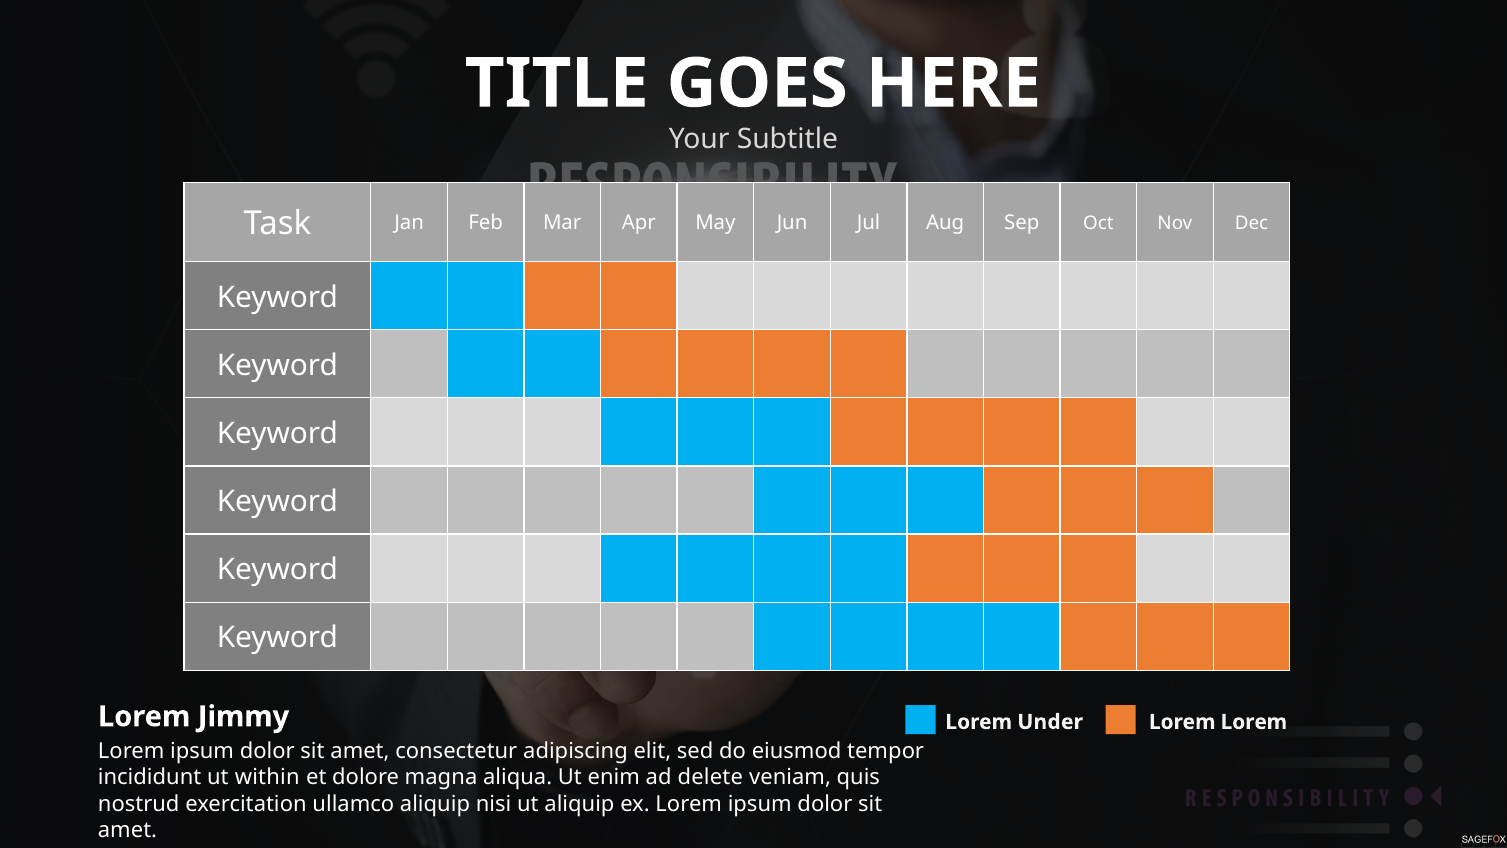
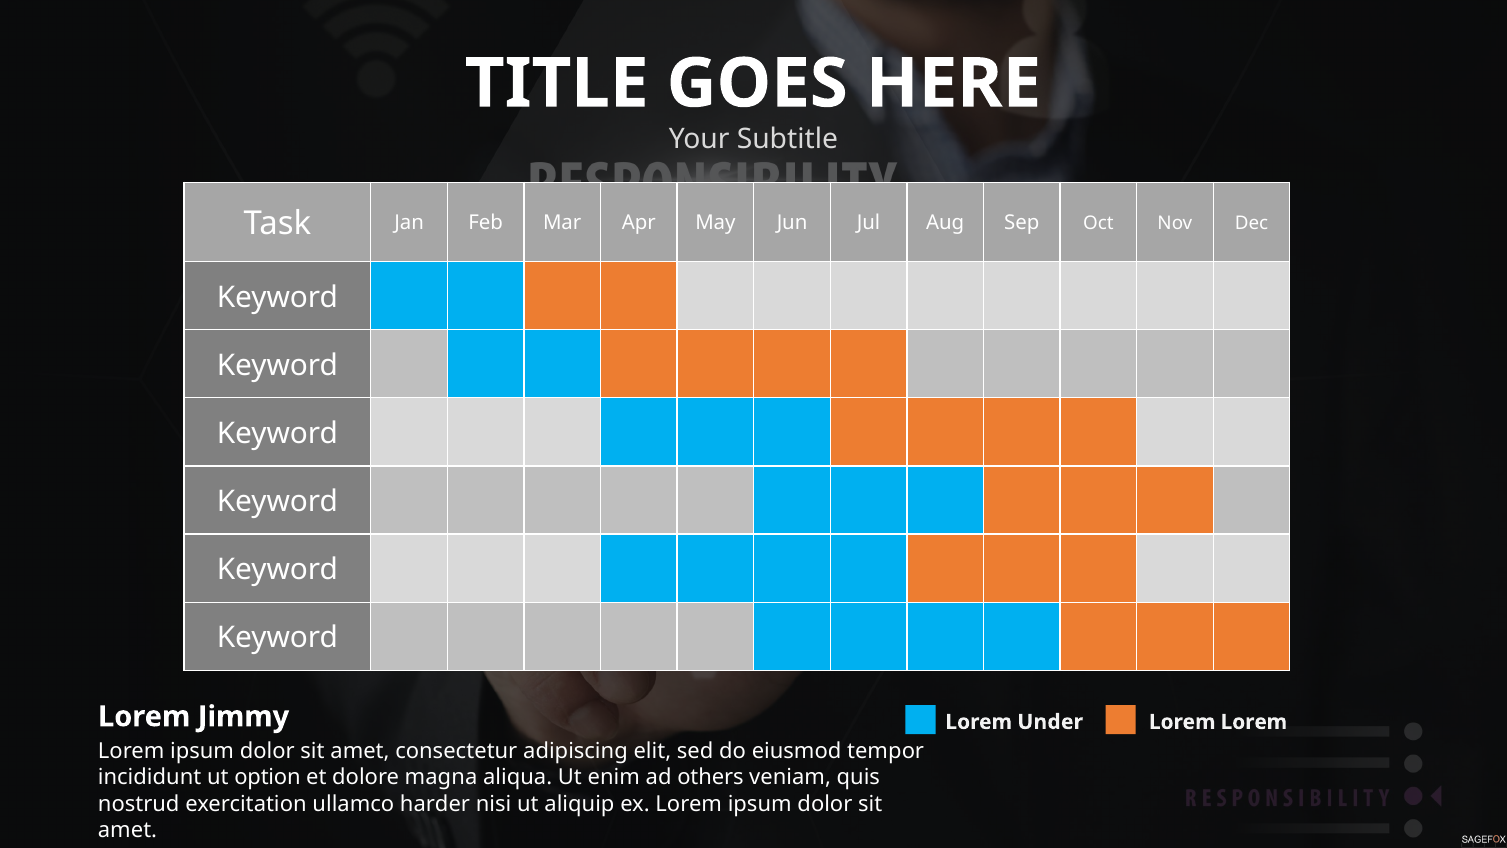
within: within -> option (267, 777)
delete: delete -> others (710, 777)
ullamco aliquip: aliquip -> harder (435, 804)
